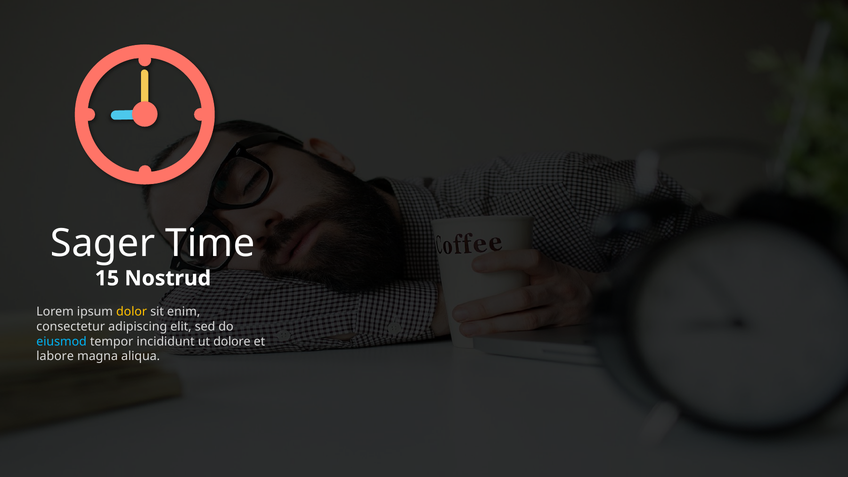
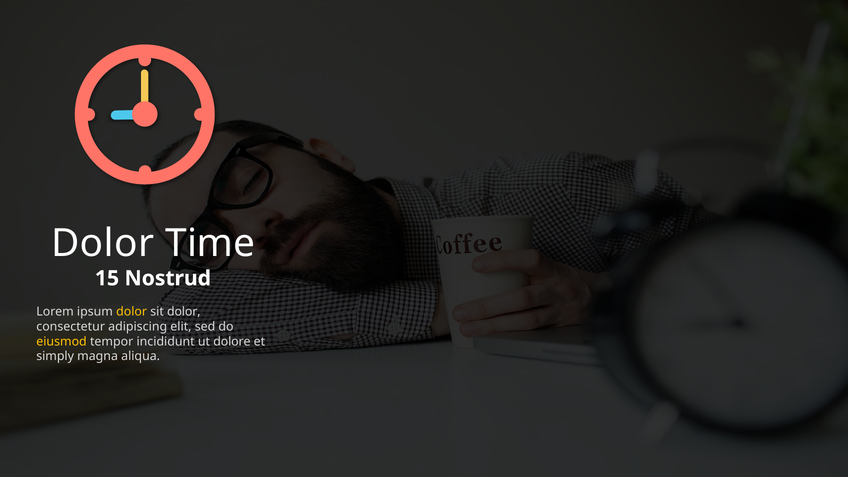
Sager: Sager -> Dolor (103, 244)
sit enim: enim -> dolor (184, 312)
eiusmod colour: light blue -> yellow (62, 342)
labore: labore -> simply (55, 356)
